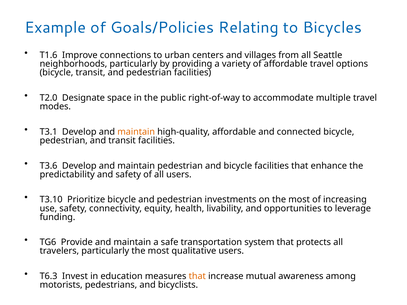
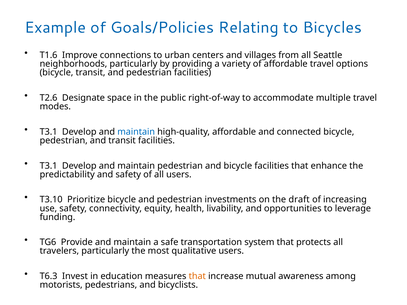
T2.0: T2.0 -> T2.6 (49, 98)
maintain colour: orange -> blue (136, 132)
T3.6: T3.6 -> T3.1 (49, 166)
on the most: most -> draft (299, 200)
